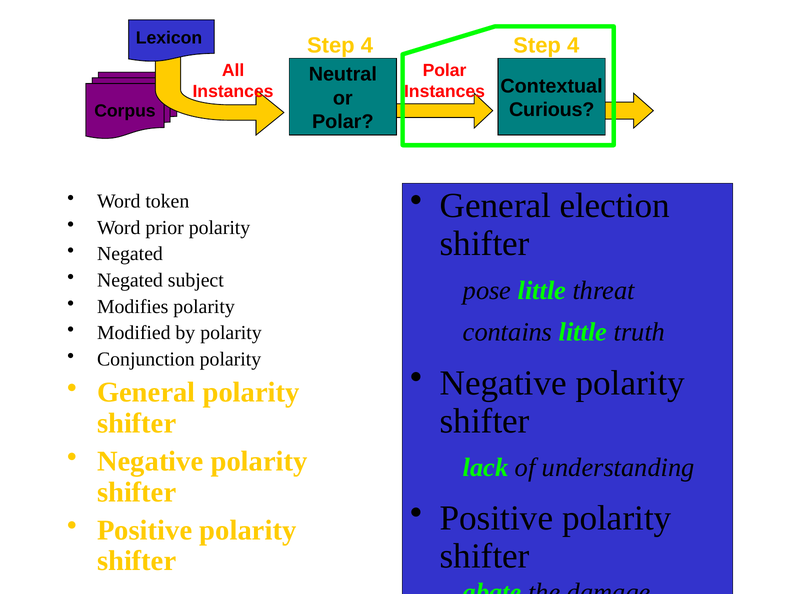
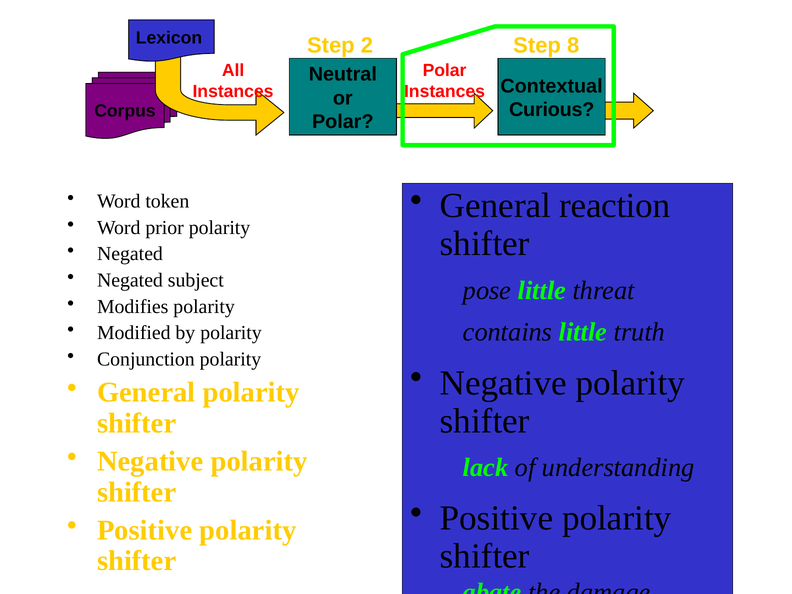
4: 4 -> 2 (367, 45)
4: 4 -> 8 (573, 45)
election: election -> reaction (615, 206)
